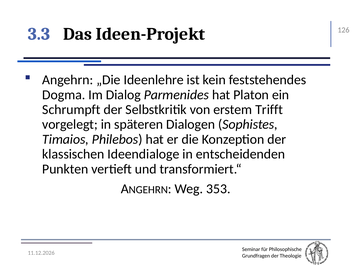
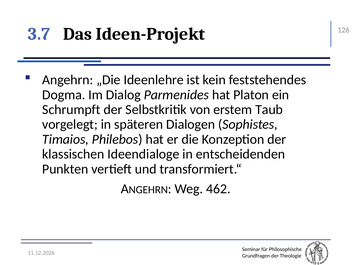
3.3: 3.3 -> 3.7 (39, 34)
Trifft: Trifft -> Taub (269, 110)
353: 353 -> 462 (218, 189)
